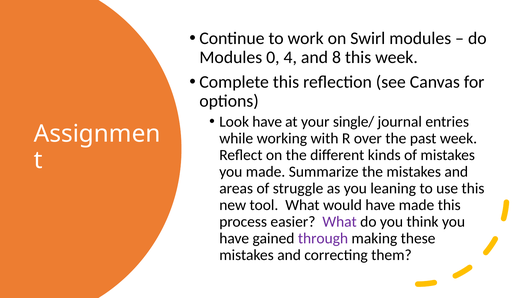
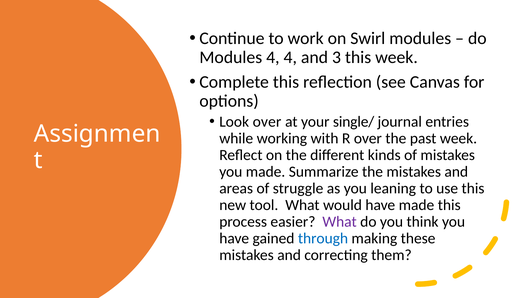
Modules 0: 0 -> 4 (273, 57)
8: 8 -> 3 (336, 57)
Look have: have -> over (267, 122)
through colour: purple -> blue (323, 239)
